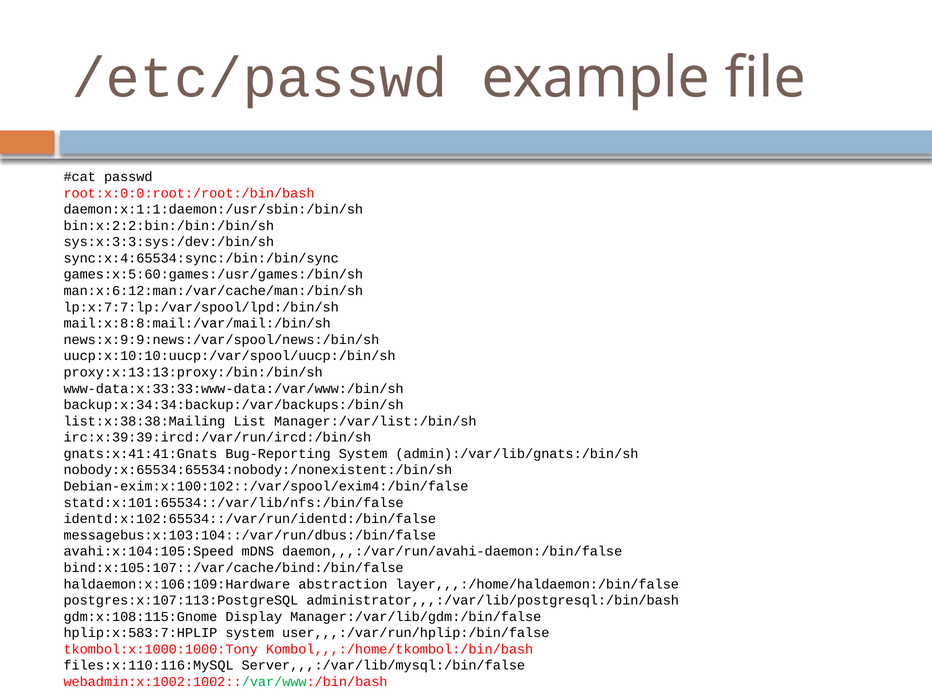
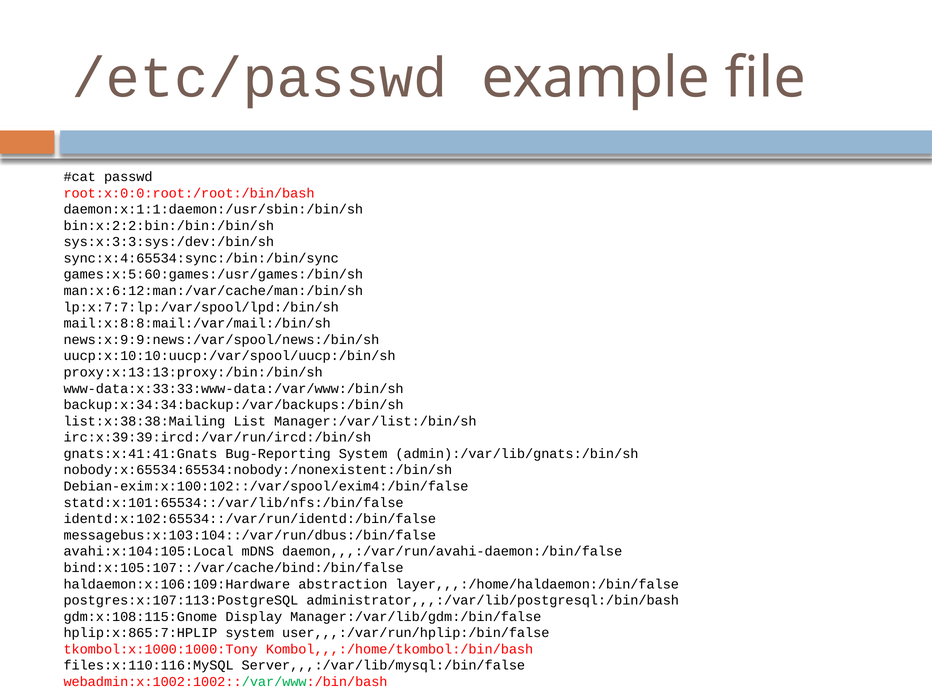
avahi:x:104:105:Speed: avahi:x:104:105:Speed -> avahi:x:104:105:Local (149, 551)
hplip:x:583:7:HPLIP: hplip:x:583:7:HPLIP -> hplip:x:865:7:HPLIP (140, 633)
